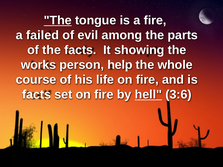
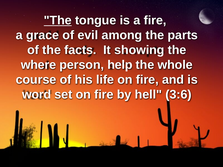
failed: failed -> grace (43, 35)
works: works -> where (38, 65)
facts: facts -> word (37, 95)
hell underline: present -> none (148, 95)
